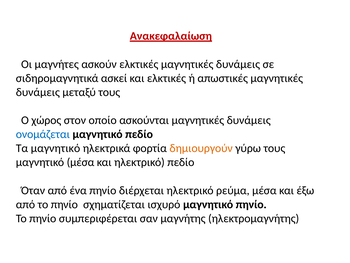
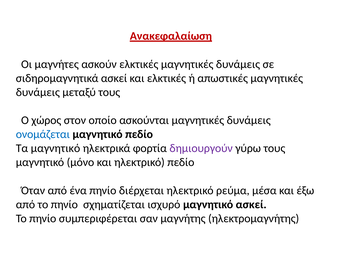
δημιουργούν colour: orange -> purple (201, 148)
μαγνητικό μέσα: μέσα -> μόνο (80, 162)
μαγνητικό πηνίο: πηνίο -> ασκεί (251, 204)
